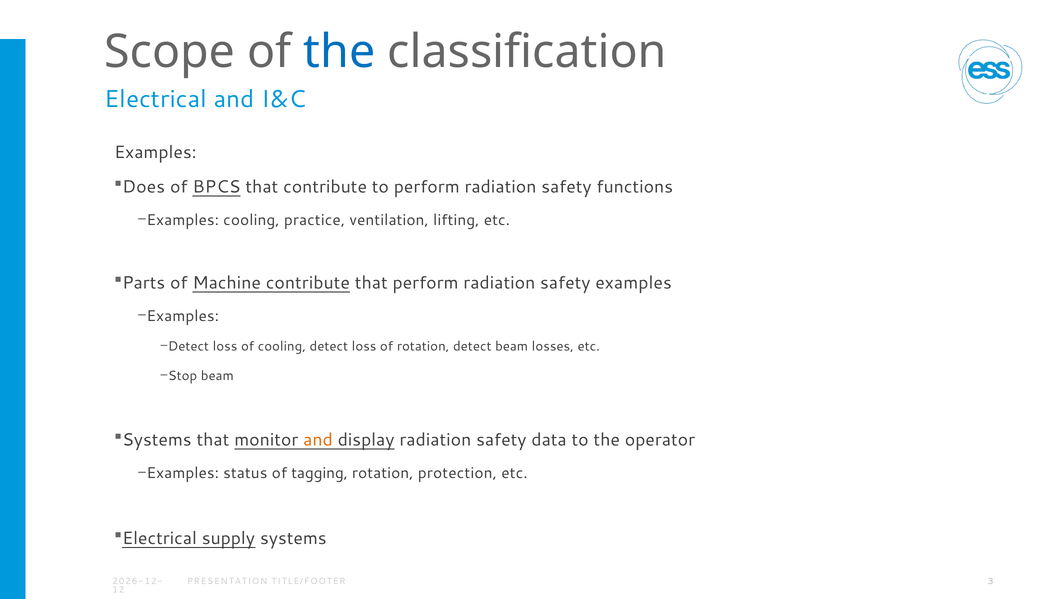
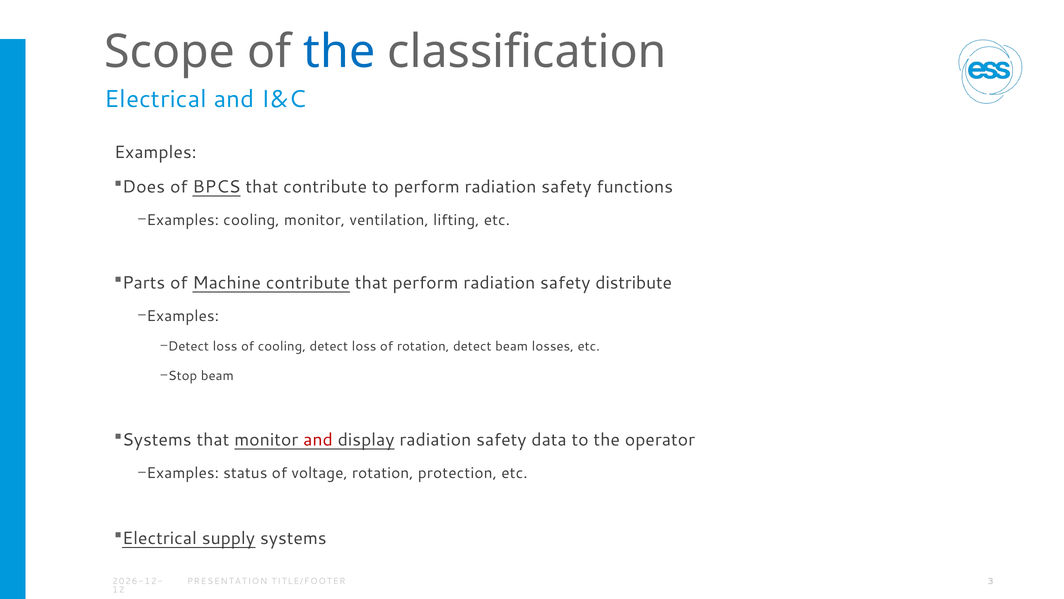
cooling practice: practice -> monitor (315, 220)
safety examples: examples -> distribute (634, 283)
and colour: orange -> red (318, 440)
tagging: tagging -> voltage (320, 473)
